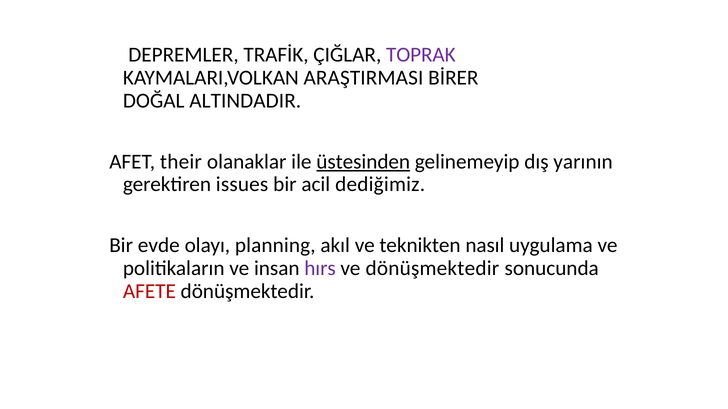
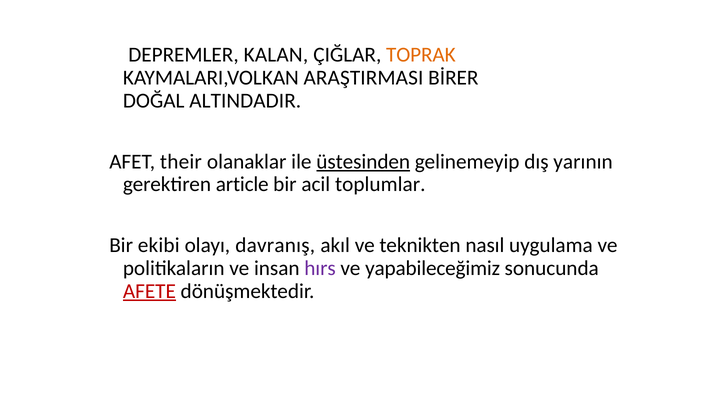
TRAFİK: TRAFİK -> KALAN (276, 55)
TOPRAK colour: purple -> orange (421, 55)
issues: issues -> article (242, 185)
dediğimiz: dediğimiz -> toplumlar (380, 185)
evde: evde -> ekibi (159, 246)
planning: planning -> davranış (275, 246)
ve dönüşmektedir: dönüşmektedir -> yapabileceğimiz (433, 269)
AFETE underline: none -> present (149, 292)
